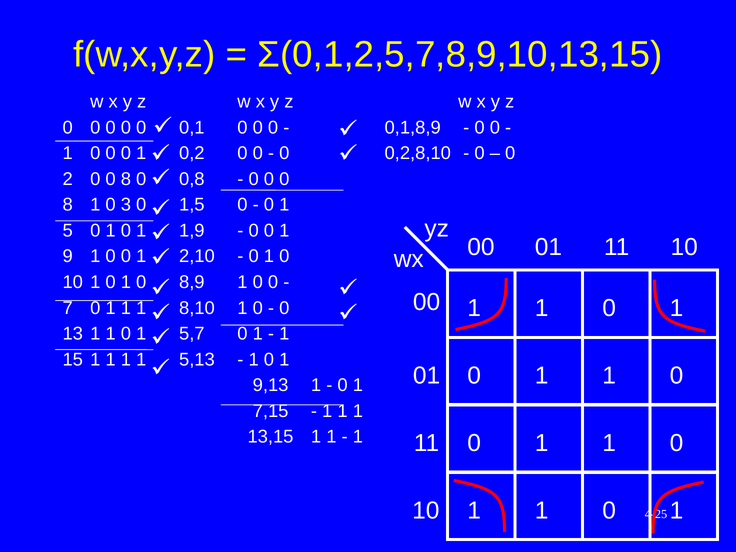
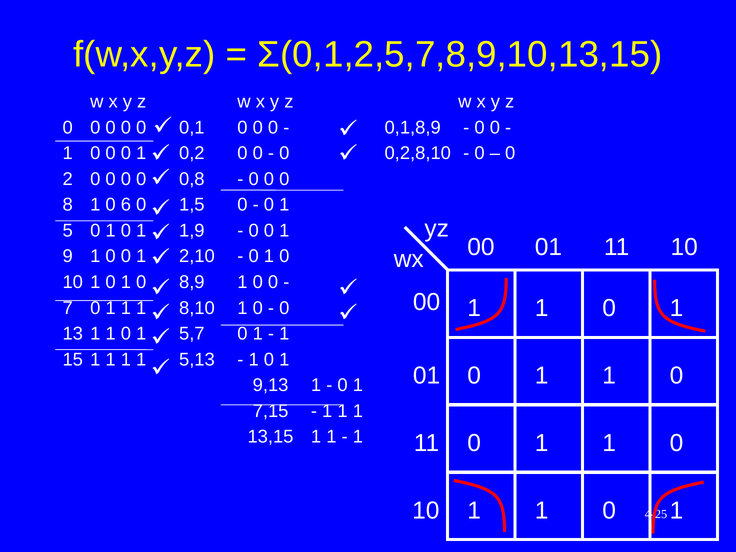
2 0 0 8: 8 -> 0 (126, 179)
3: 3 -> 6 (126, 205)
